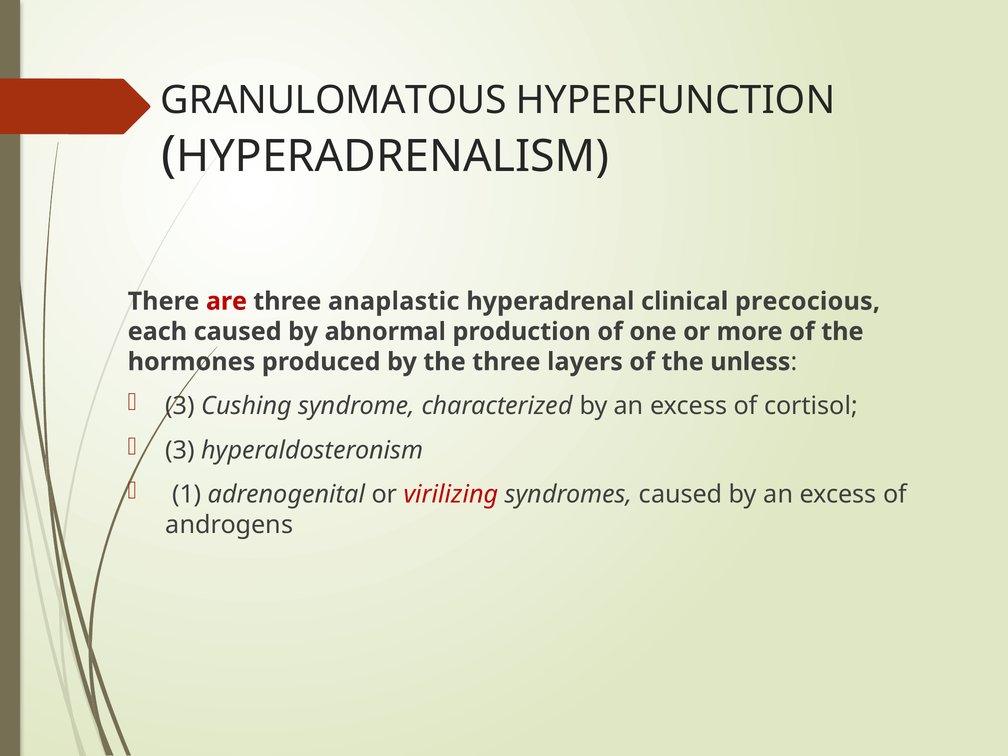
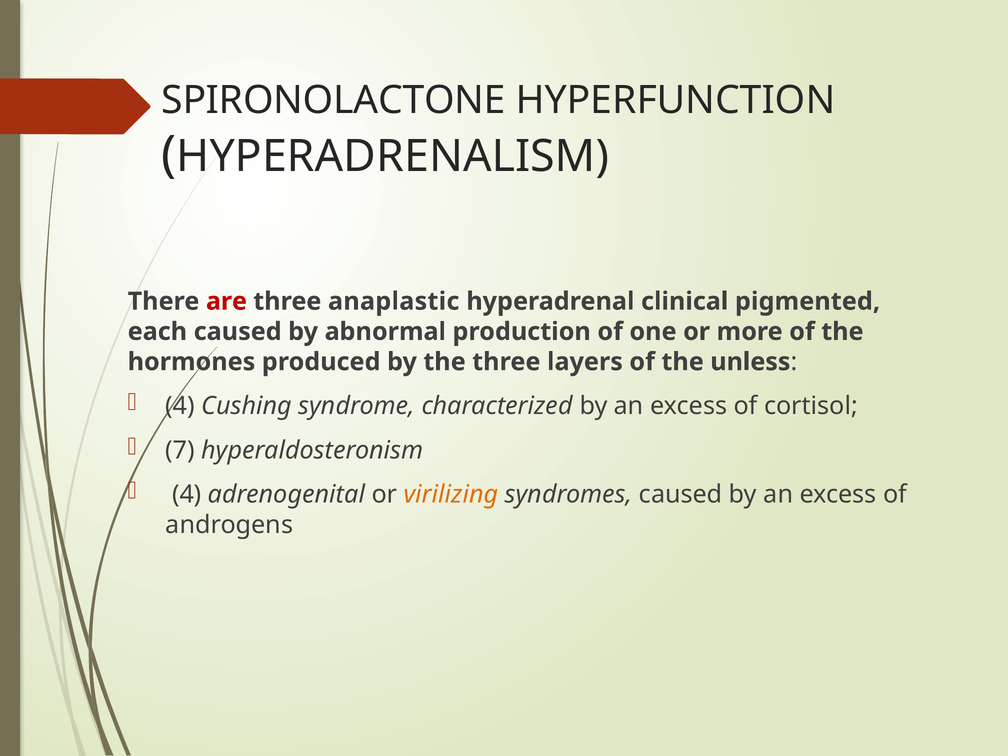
GRANULOMATOUS: GRANULOMATOUS -> SPIRONOLACTONE (334, 100)
precocious: precocious -> pigmented (808, 301)
3: 3 -> 4 (180, 406)
3: 3 -> 7 (180, 450)
1: 1 -> 4 (187, 495)
virilizing colour: red -> orange (451, 495)
